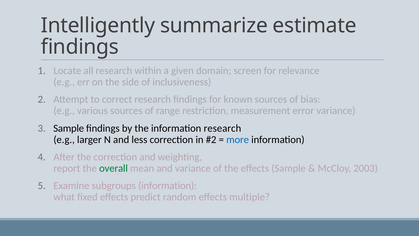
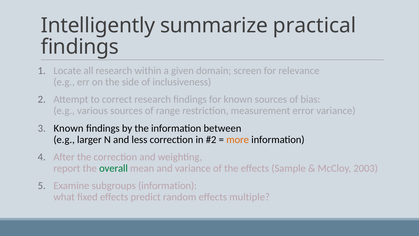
estimate: estimate -> practical (315, 26)
Sample: Sample -> Known (69, 128)
information research: research -> between (222, 128)
more colour: blue -> orange (238, 139)
